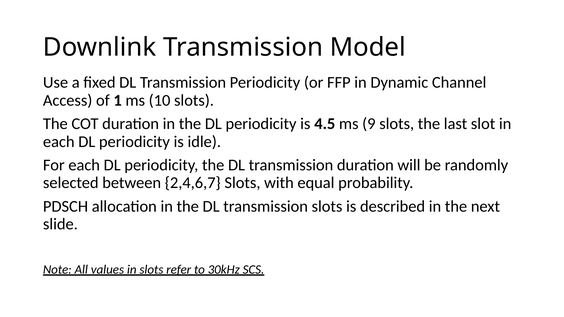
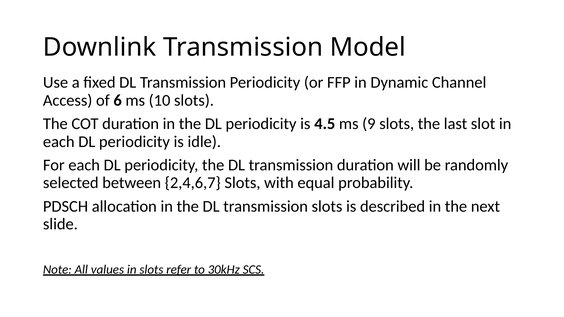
1: 1 -> 6 (118, 100)
